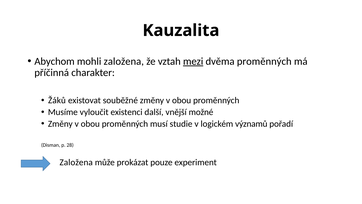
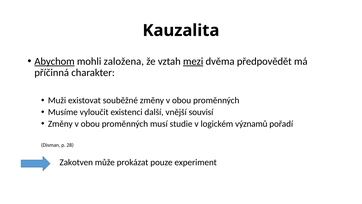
Abychom underline: none -> present (54, 61)
dvěma proměnných: proměnných -> předpovědět (264, 61)
Žáků: Žáků -> Muži (57, 100)
možné: možné -> souvisí (201, 112)
Založena: Založena -> Zakotven (76, 162)
